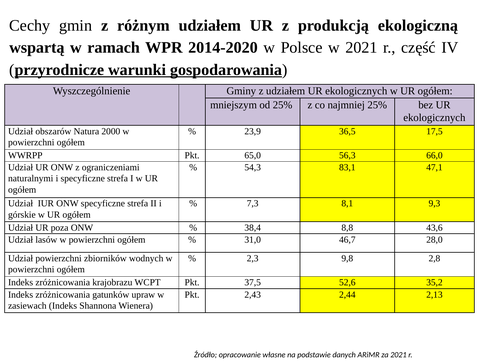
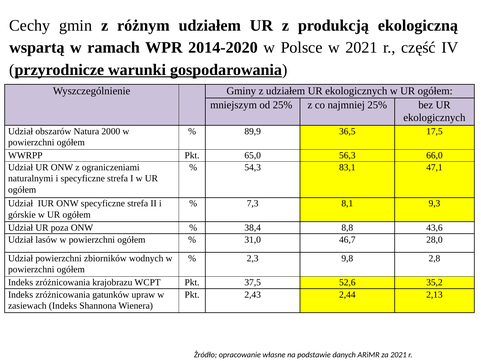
23,9: 23,9 -> 89,9 (253, 131)
